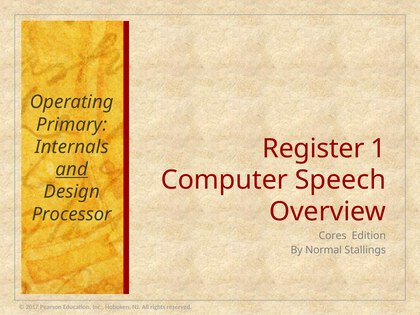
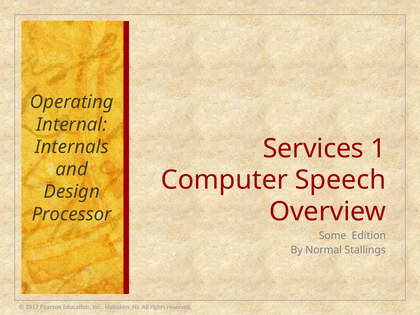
Primary: Primary -> Internal (72, 125)
Register: Register -> Services (313, 149)
and underline: present -> none (72, 169)
Cores: Cores -> Some (333, 236)
